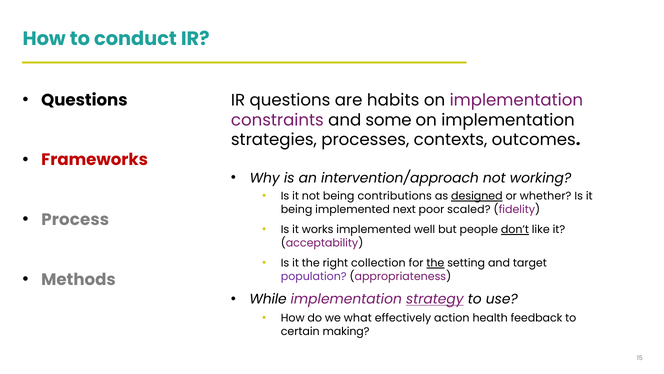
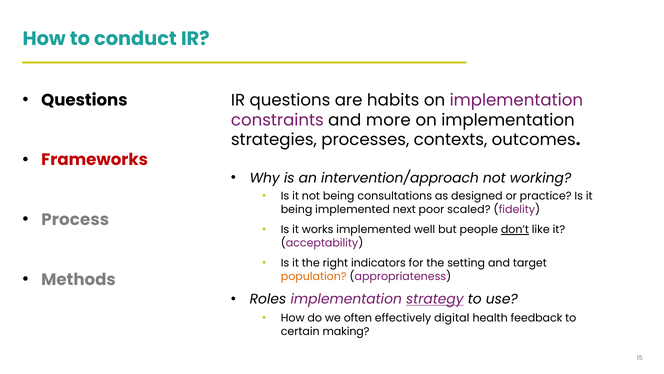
some: some -> more (388, 120)
contributions: contributions -> consultations (395, 196)
designed underline: present -> none (477, 196)
whether: whether -> practice (546, 196)
collection: collection -> indicators (378, 263)
the underline: present -> none (435, 263)
population colour: purple -> orange (314, 276)
While: While -> Roles (268, 299)
what: what -> often (358, 318)
action: action -> digital (452, 318)
